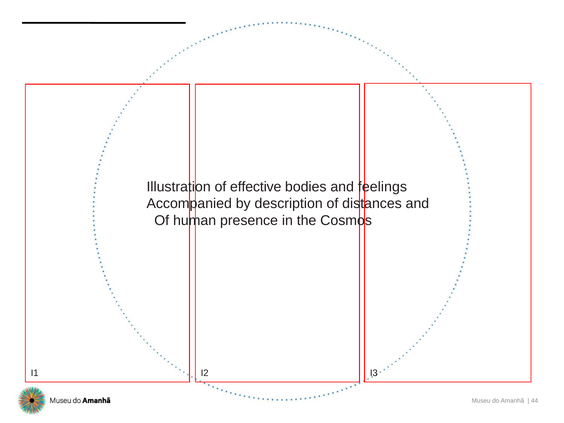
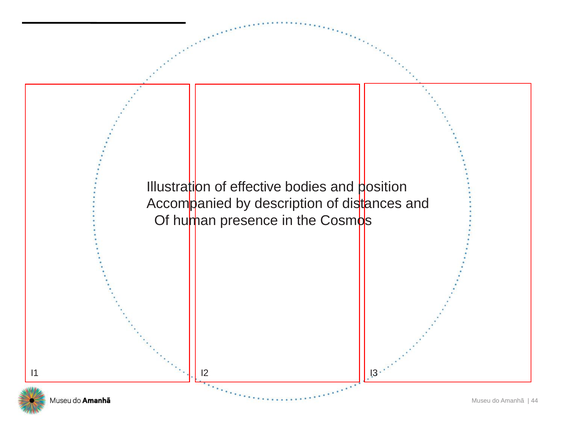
feelings: feelings -> position (382, 187)
